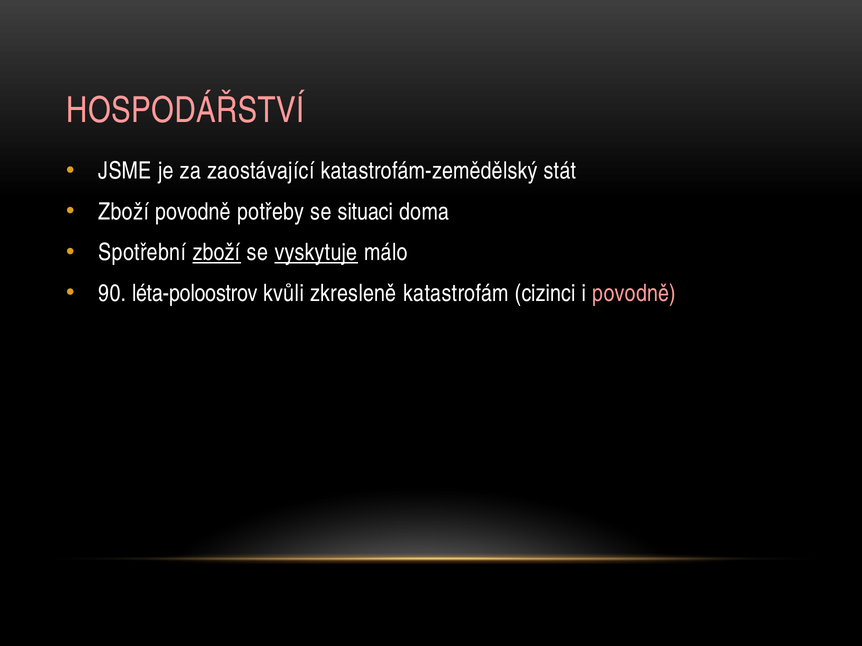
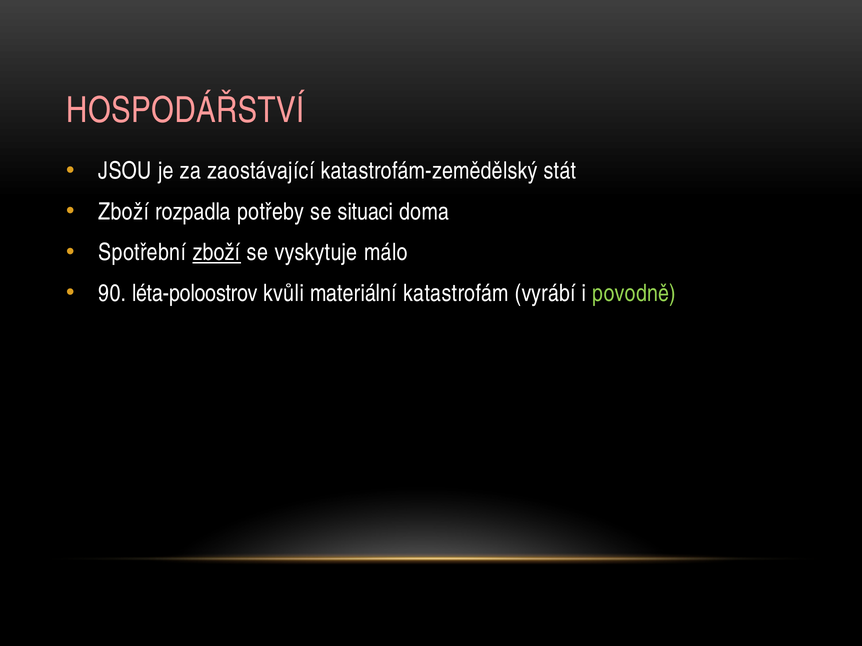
JSME: JSME -> JSOU (125, 171)
Zboží povodně: povodně -> rozpadla (193, 212)
vyskytuje underline: present -> none (316, 253)
zkresleně: zkresleně -> materiální (353, 293)
cizinci: cizinci -> vyrábí (545, 293)
povodně colour: pink -> light green (634, 293)
